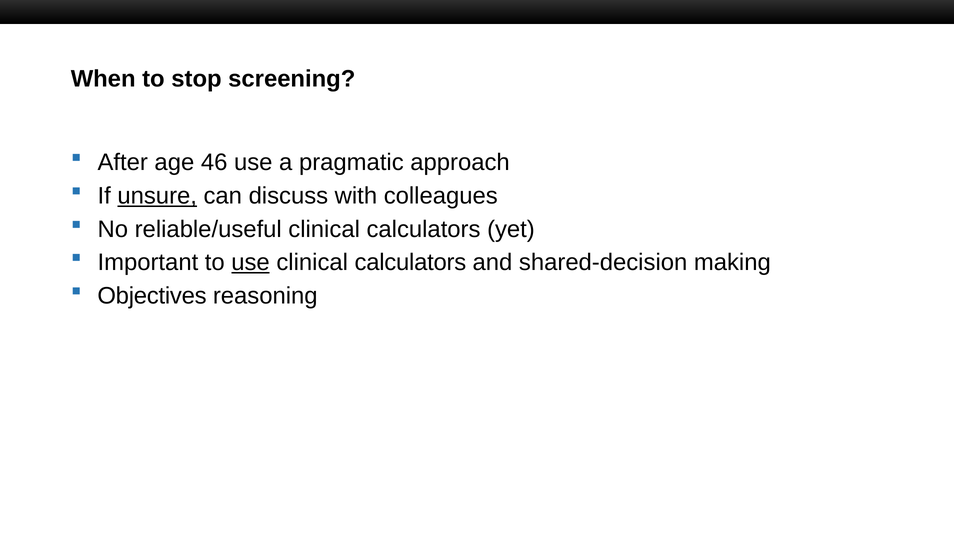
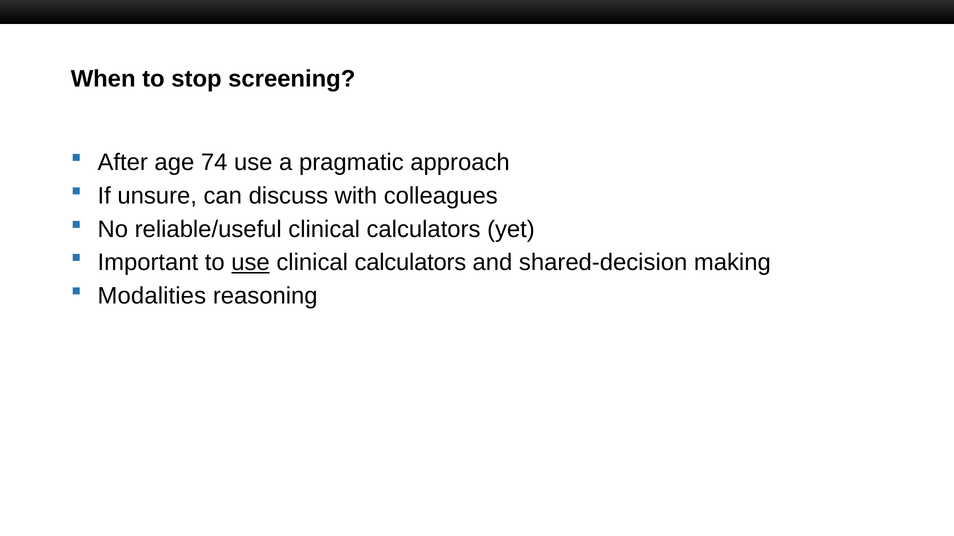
46: 46 -> 74 (214, 163)
unsure underline: present -> none (157, 196)
Objectives: Objectives -> Modalities (152, 296)
